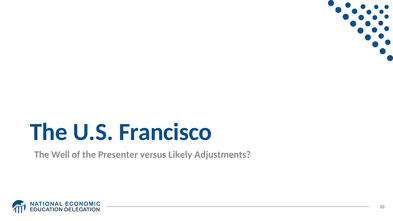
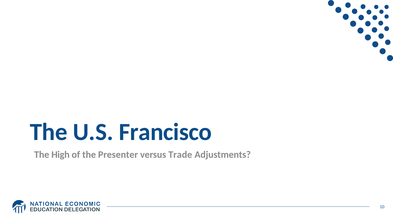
Well: Well -> High (61, 155)
Likely: Likely -> Trade (180, 155)
